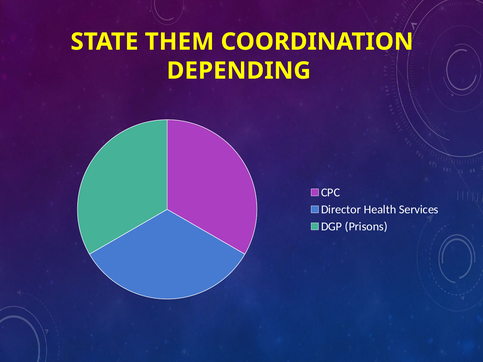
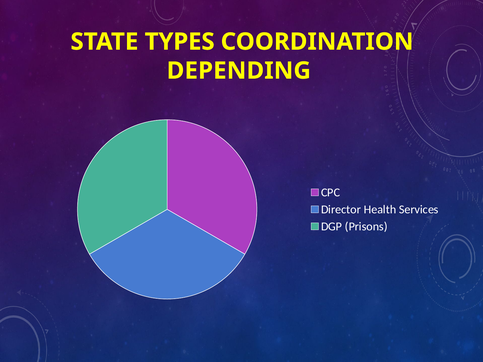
THEM: THEM -> TYPES (180, 42)
